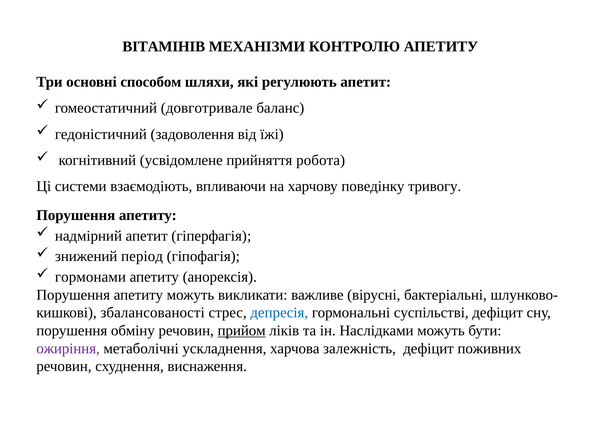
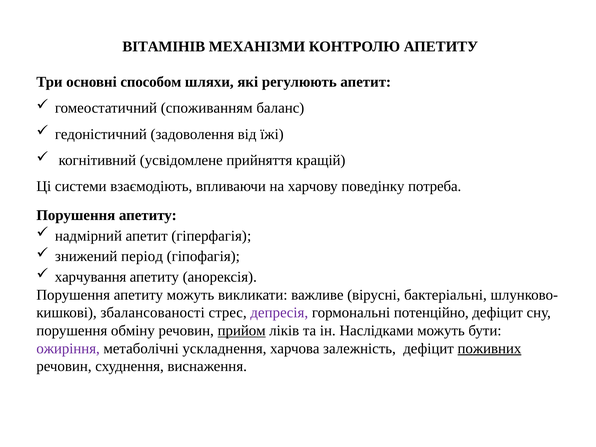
довготривале: довготривале -> споживанням (207, 108)
робота: робота -> кращій (321, 160)
тривогу: тривогу -> потреба (435, 186)
гормонами: гормонами -> харчування (91, 277)
депресія colour: blue -> purple (279, 313)
суспільстві: суспільстві -> потенційно (431, 313)
поживних underline: none -> present (489, 348)
